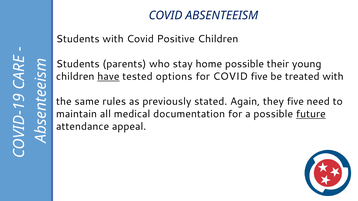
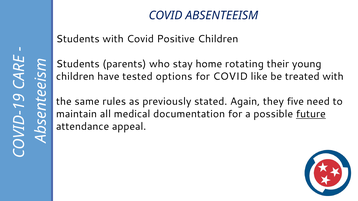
home possible: possible -> rotating (244, 64)
have underline: present -> none (108, 77)
COVID five: five -> like (259, 77)
